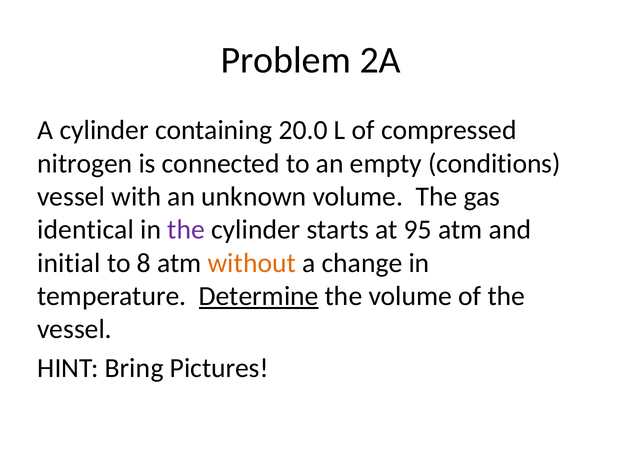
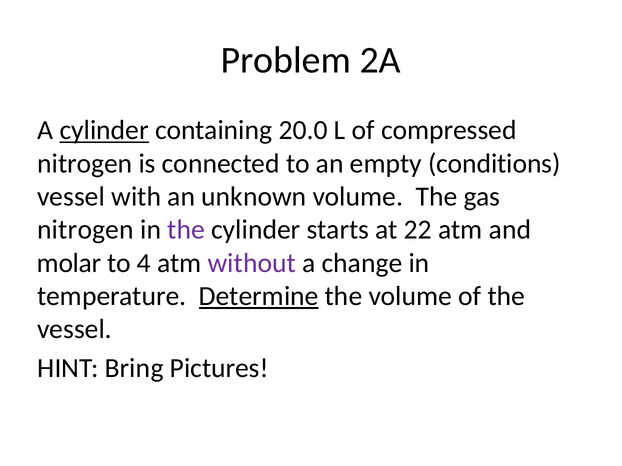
cylinder underline: none -> present (104, 130)
identical: identical -> nitrogen (86, 230)
95: 95 -> 22 (418, 230)
initial: initial -> molar (69, 263)
8: 8 -> 4 (144, 263)
without colour: orange -> purple (252, 263)
